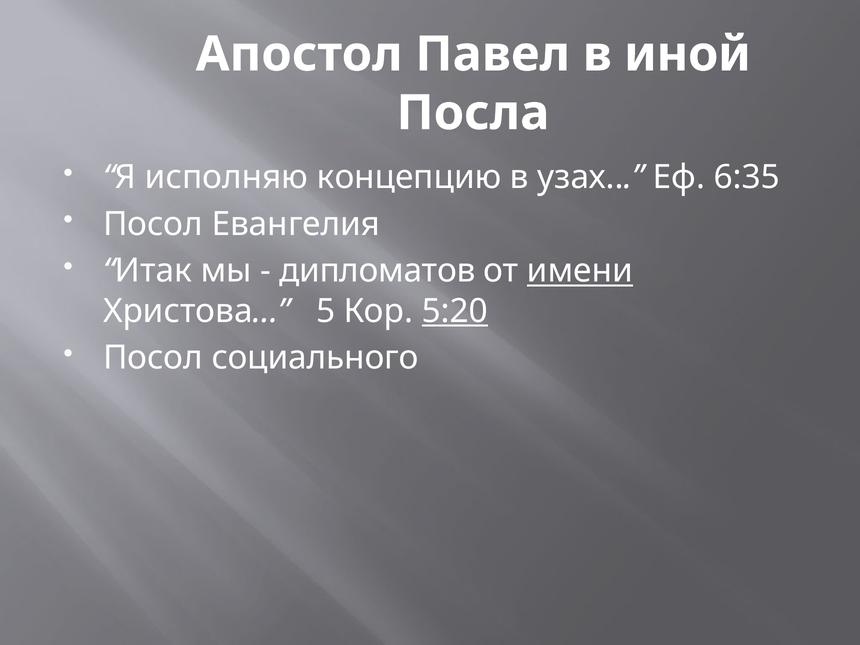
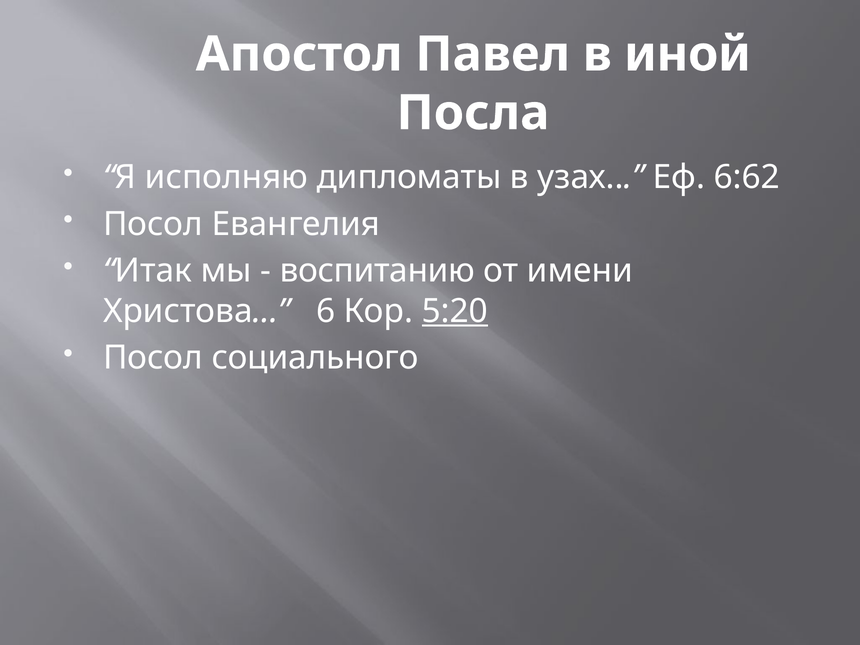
концепцию: концепцию -> дипломаты (409, 177)
6:35: 6:35 -> 6:62 (747, 177)
дипломатов: дипломатов -> воспитанию (377, 271)
имени underline: present -> none (580, 271)
5: 5 -> 6 (326, 311)
